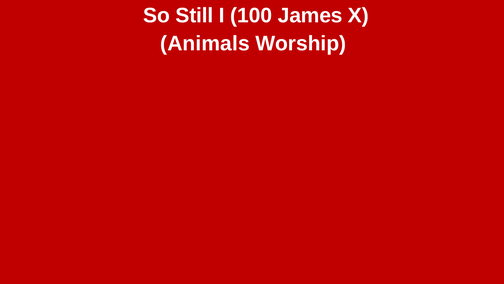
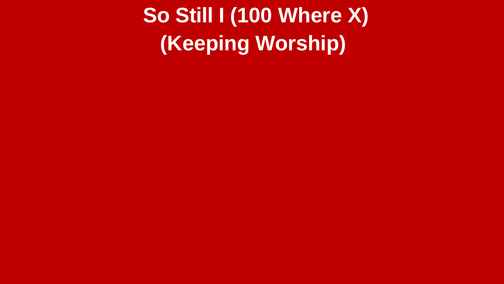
James: James -> Where (310, 16)
Animals: Animals -> Keeping (205, 44)
